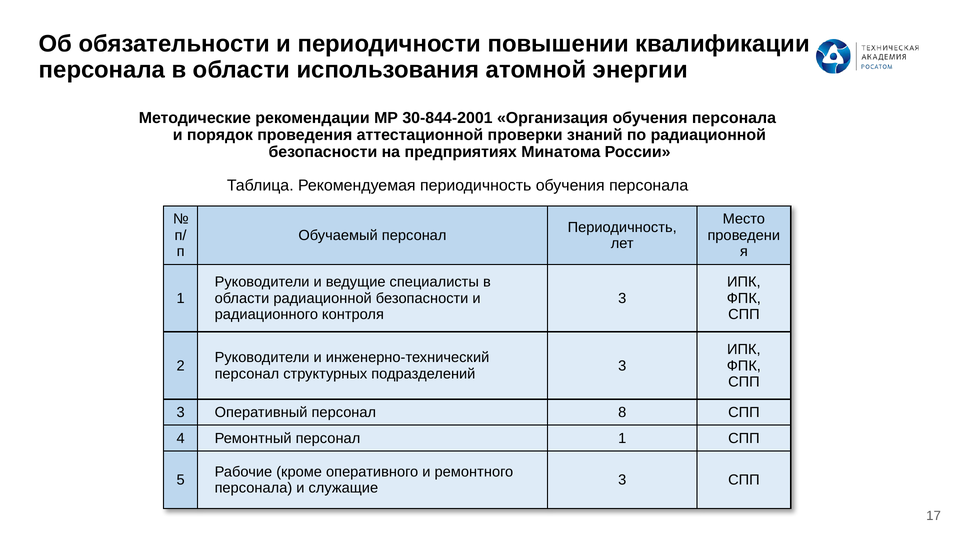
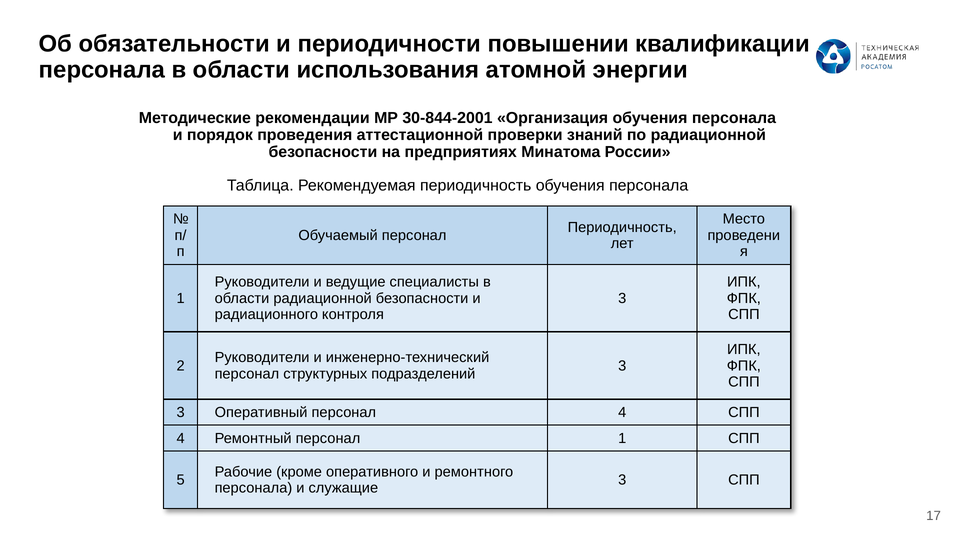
персонал 8: 8 -> 4 (622, 413)
